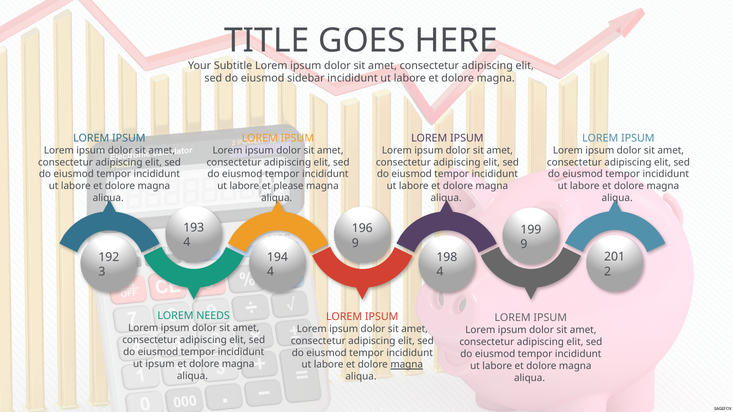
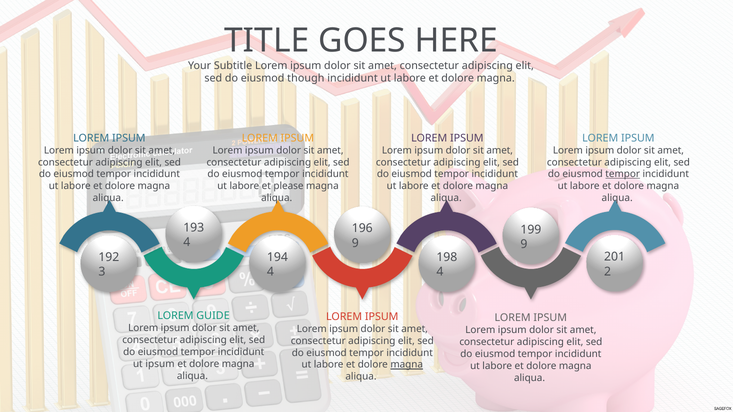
sidebar: sidebar -> though (306, 79)
tempor underline: none -> present (623, 174)
NEEDS: NEEDS -> GUIDE (213, 316)
